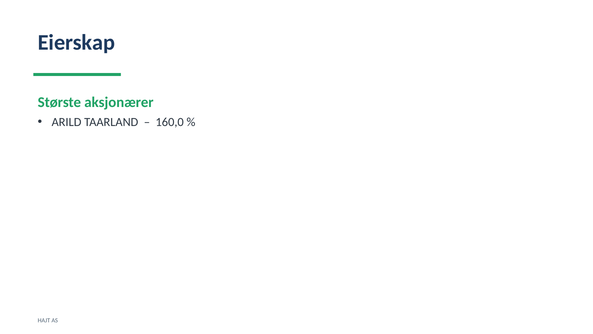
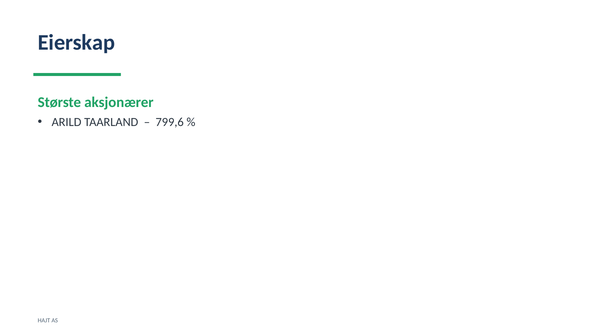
160,0: 160,0 -> 799,6 (170, 122)
